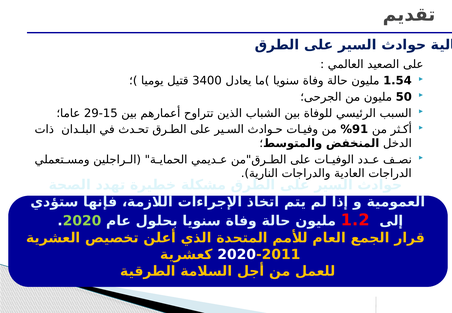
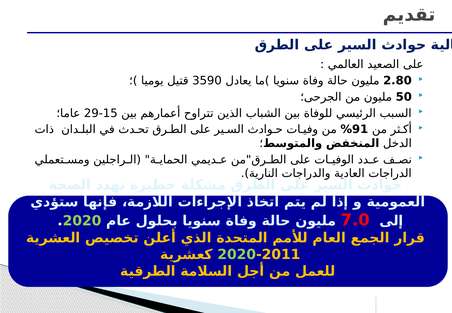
3400: 3400 -> 3590 (207, 81)
1.54: 1.54 -> 2.80 (397, 81)
1.2: 1.2 -> 7.0 (355, 220)
2020 colour: white -> light green (237, 255)
